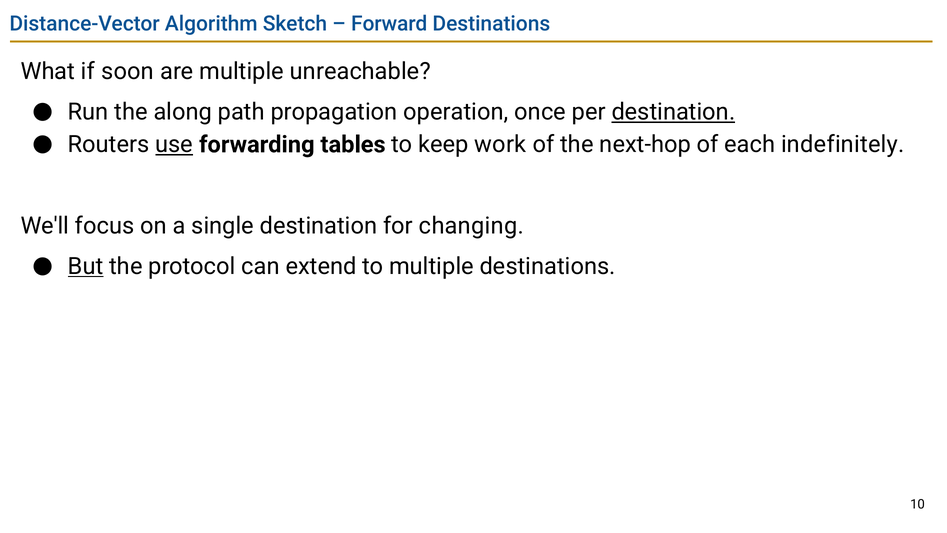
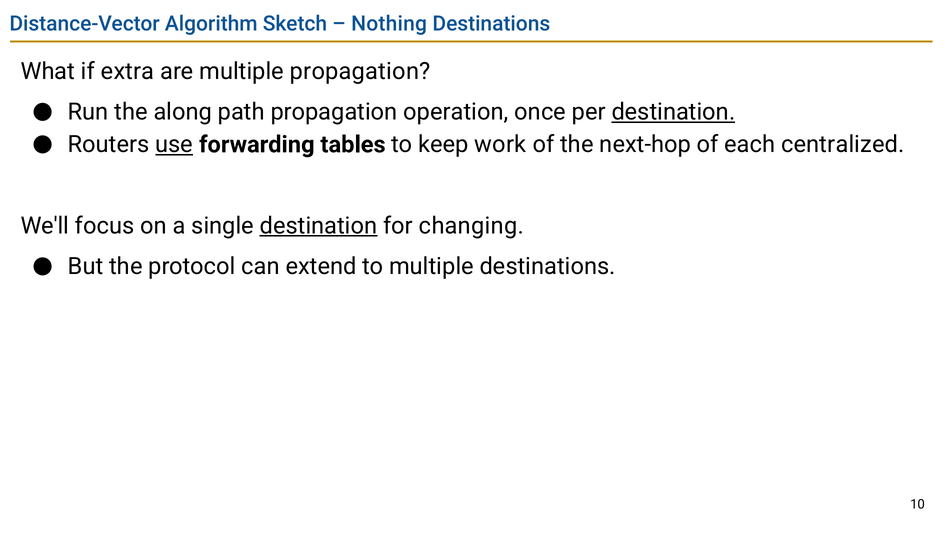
Forward: Forward -> Nothing (389, 24)
soon: soon -> extra (128, 71)
multiple unreachable: unreachable -> propagation (360, 71)
indefinitely: indefinitely -> centralized (843, 144)
destination underline: none -> present (319, 226)
But underline: present -> none (86, 266)
